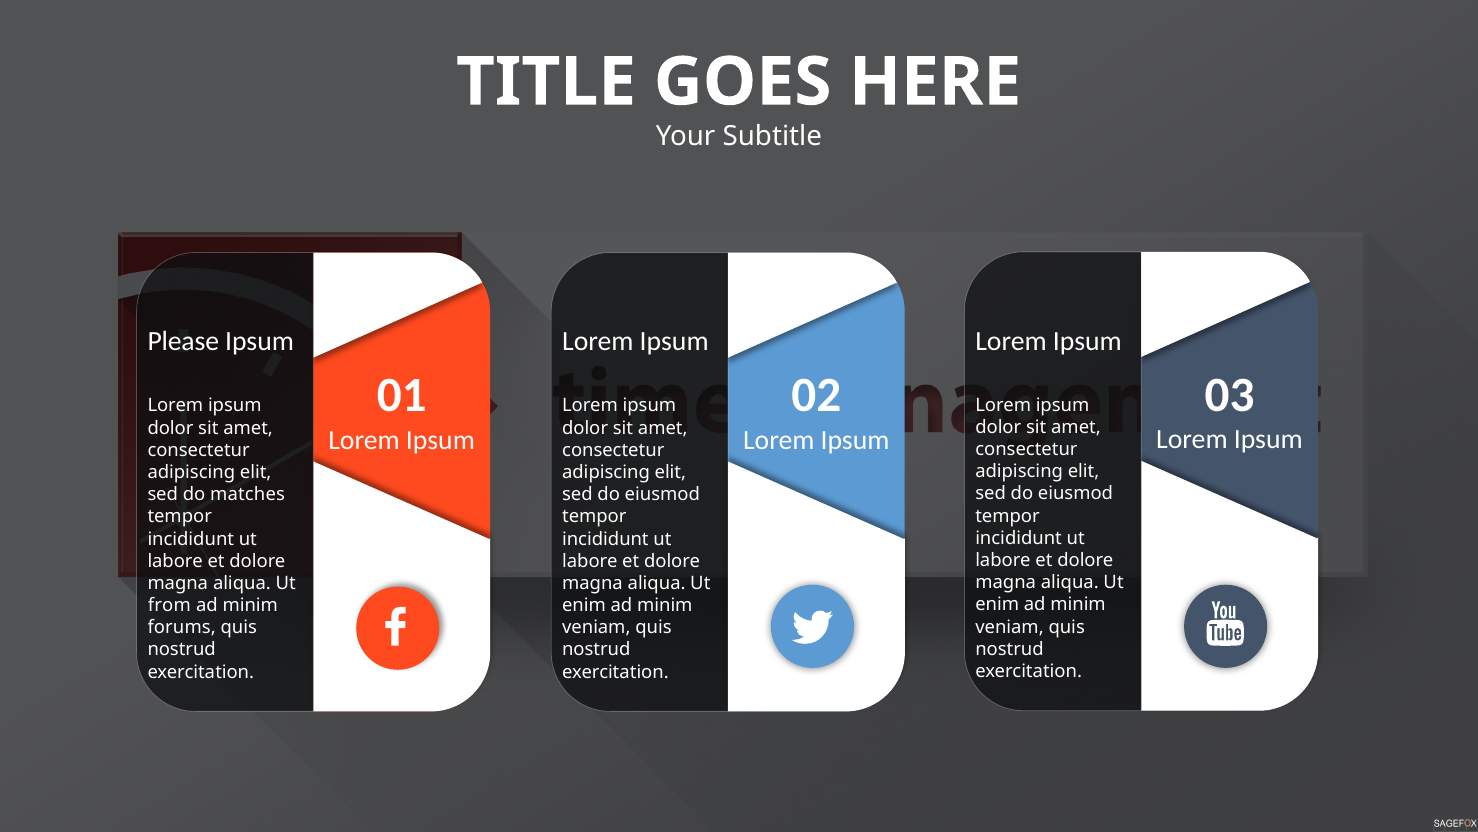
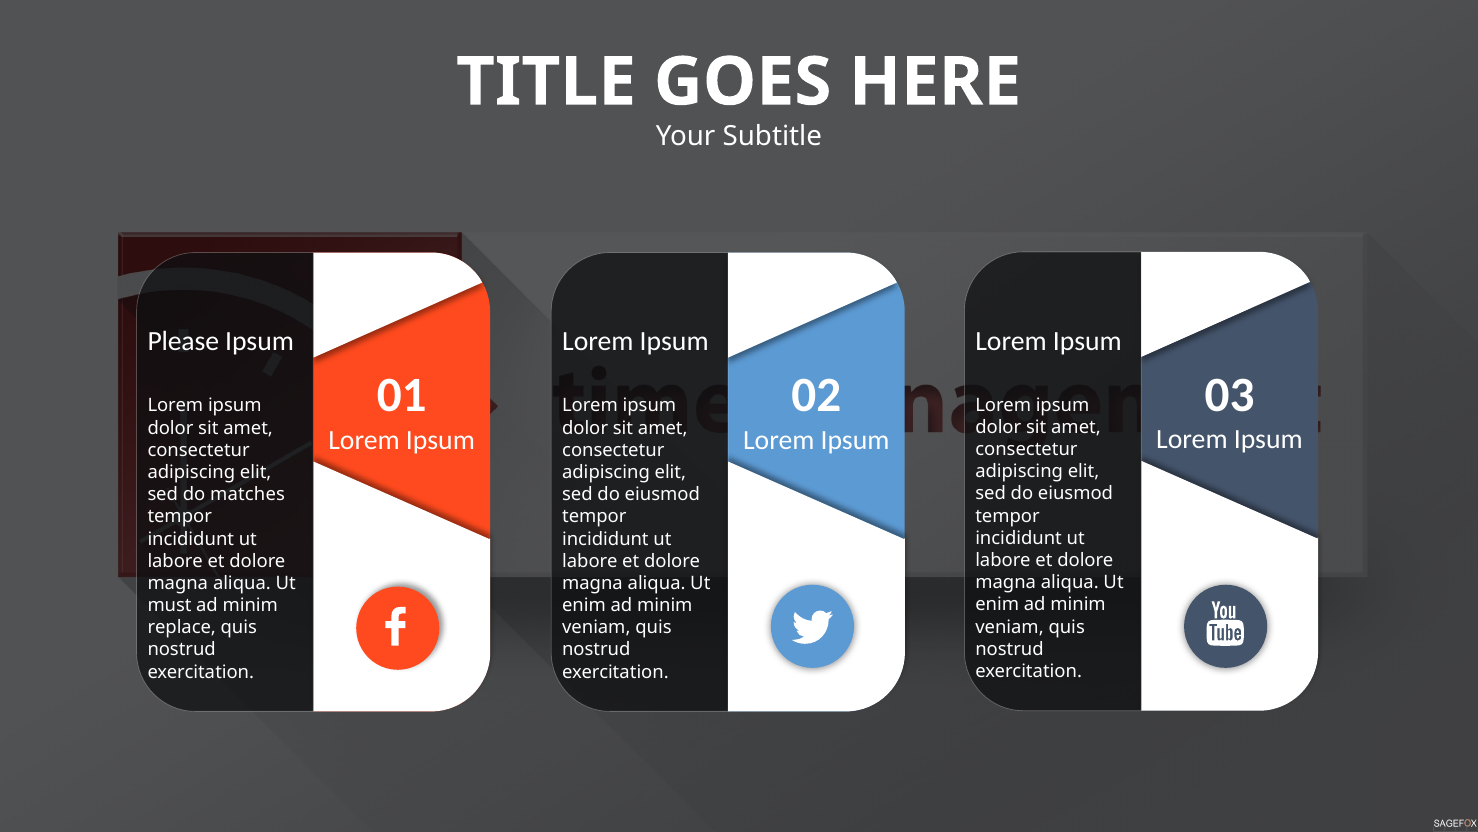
from: from -> must (169, 605)
forums: forums -> replace (182, 627)
